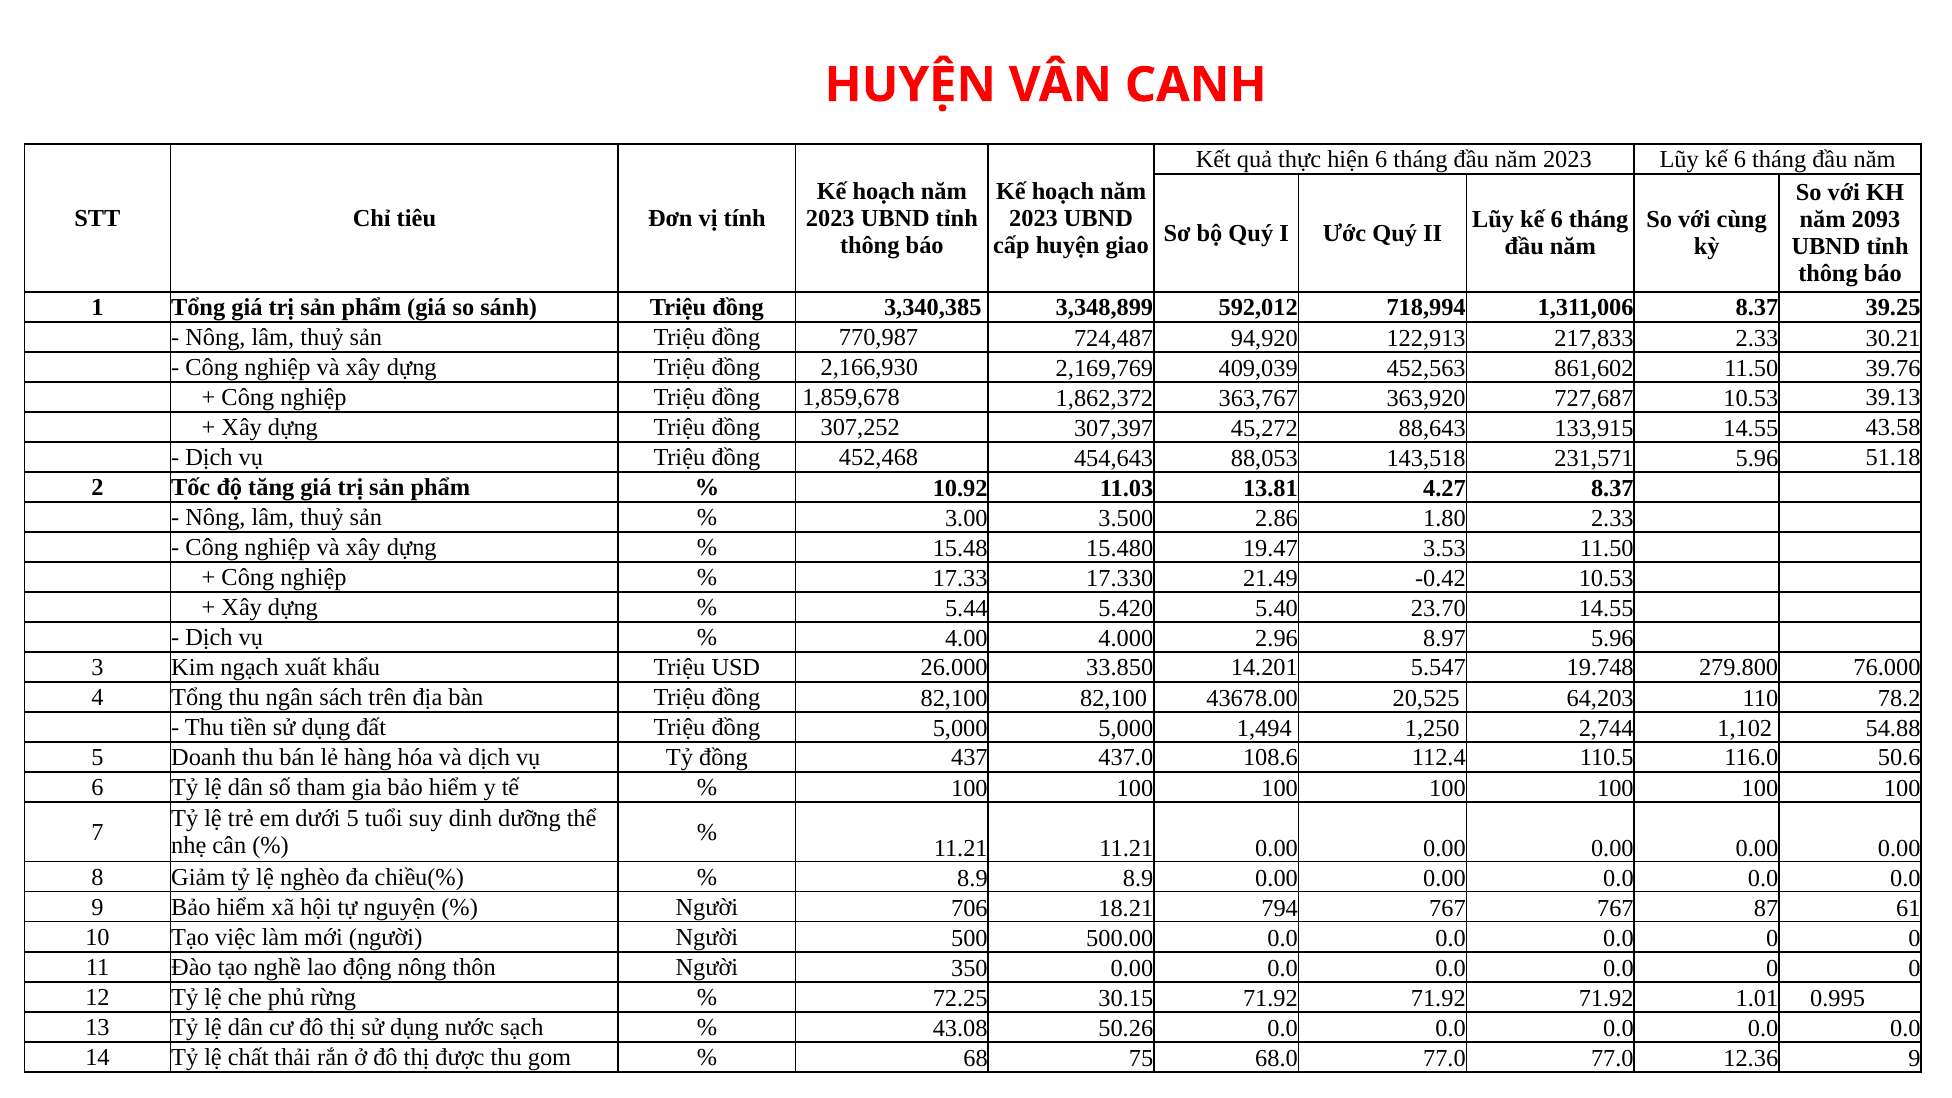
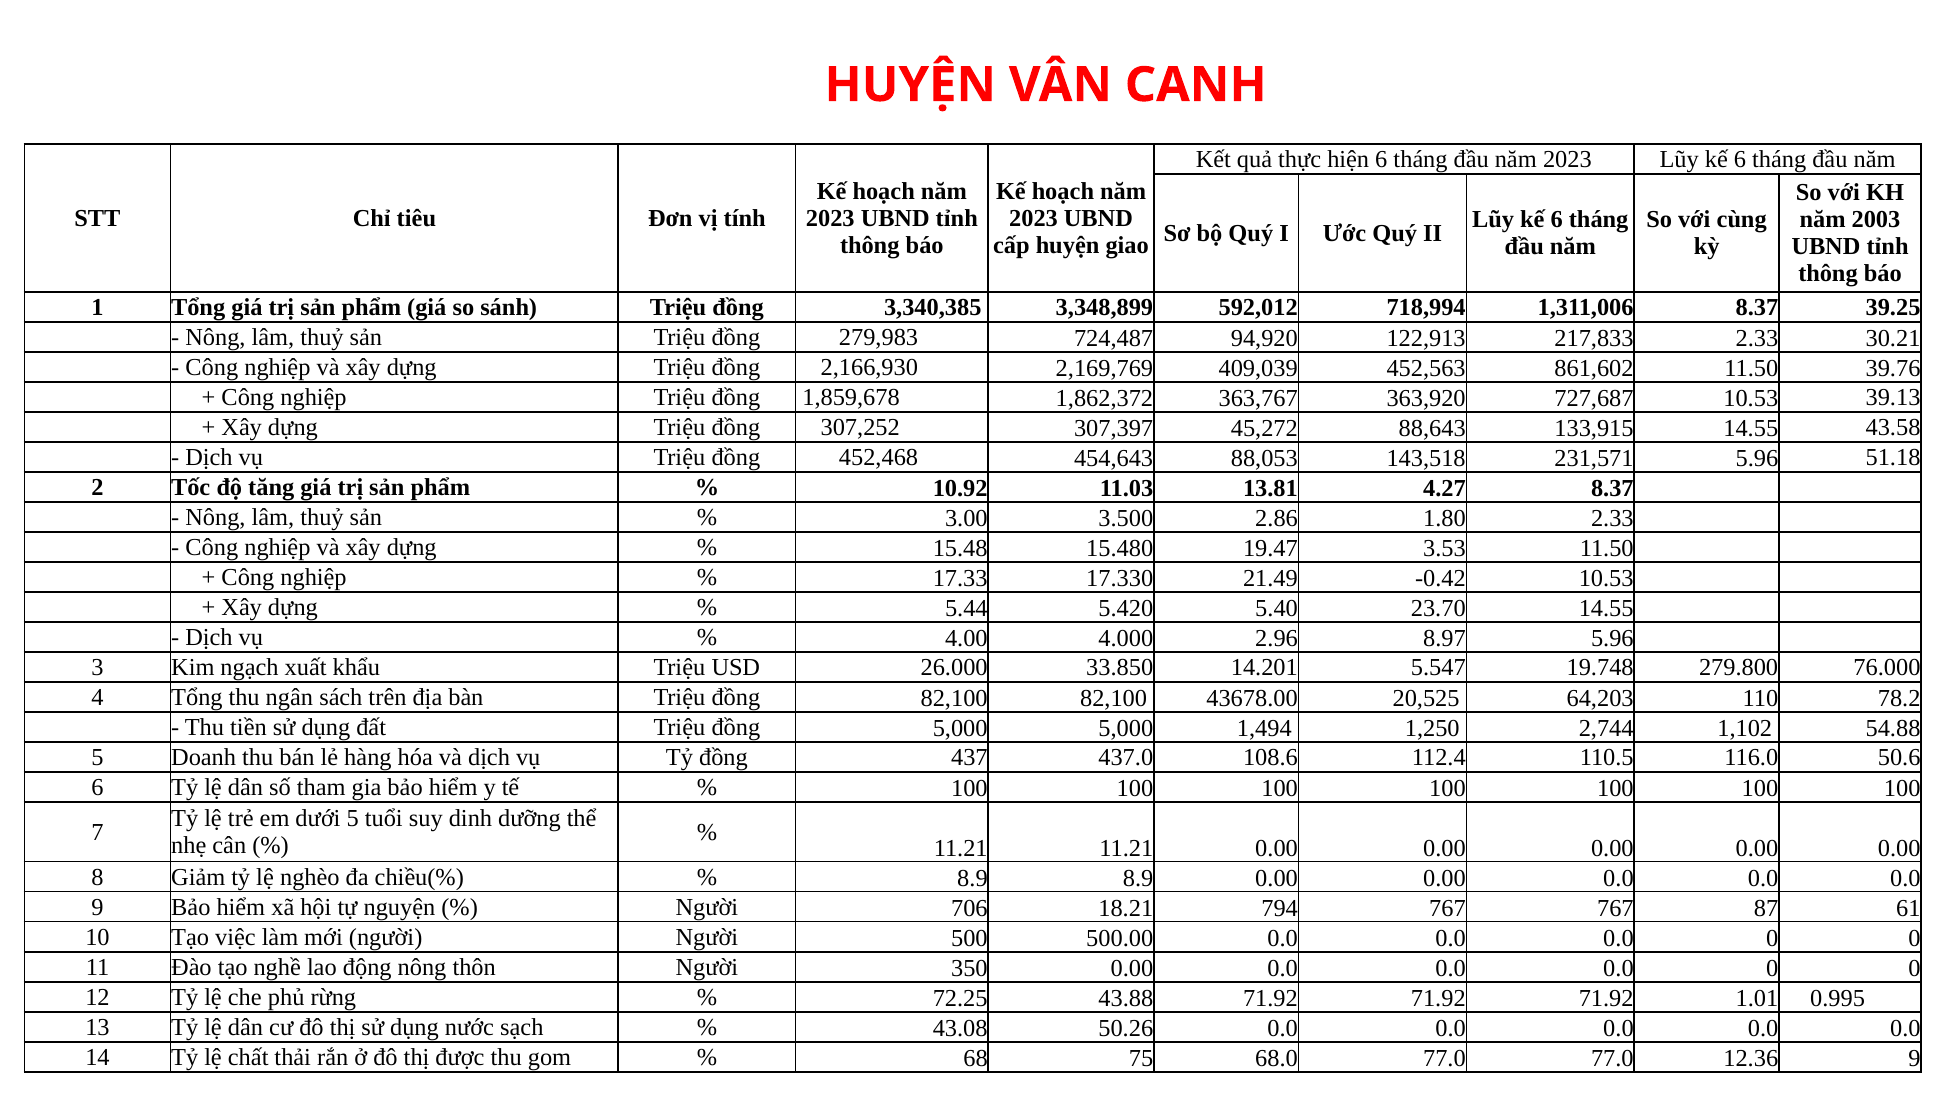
2093: 2093 -> 2003 (1876, 220)
770,987: 770,987 -> 279,983 (879, 337)
30.15: 30.15 -> 43.88 (1126, 998)
